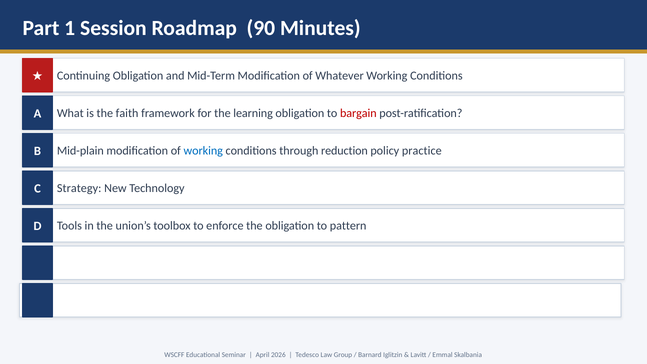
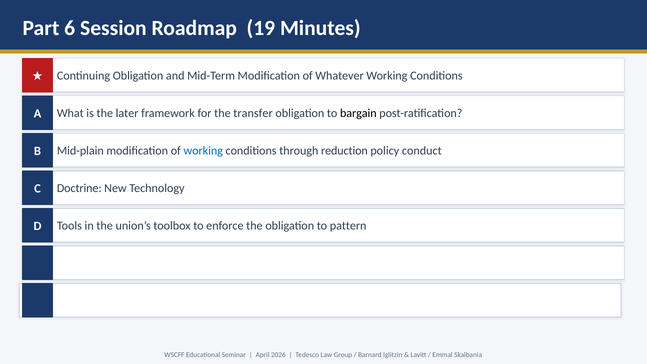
1: 1 -> 6 (70, 28)
90: 90 -> 19 (261, 28)
faith: faith -> later (127, 113)
learning: learning -> transfer (253, 113)
bargain colour: red -> black (358, 113)
practice: practice -> conduct (422, 151)
Strategy: Strategy -> Doctrine (79, 188)
